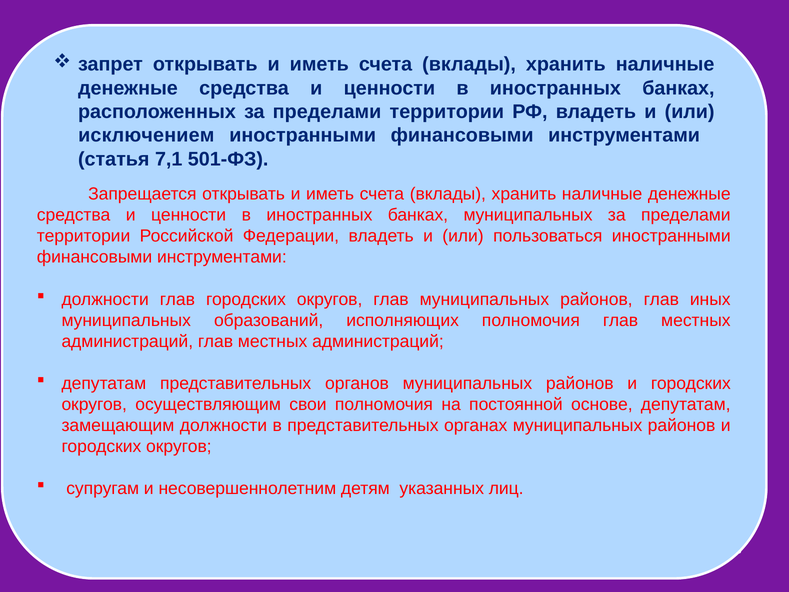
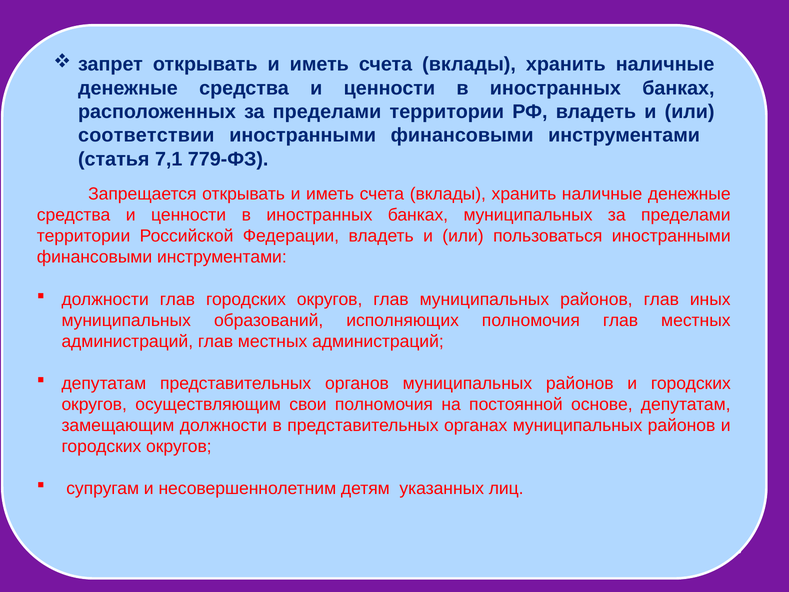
исключением: исключением -> соответствии (146, 135)
501-ФЗ: 501-ФЗ -> 779-ФЗ (228, 159)
